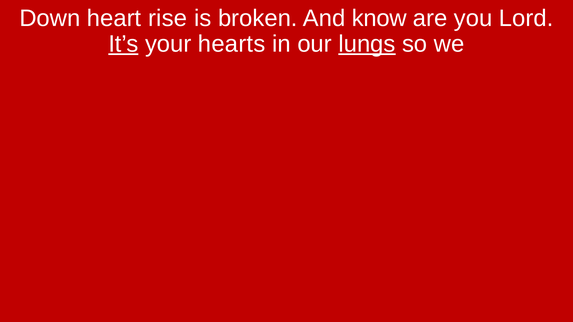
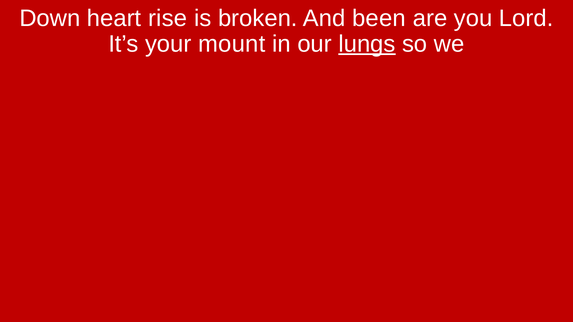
know: know -> been (379, 18)
It’s underline: present -> none (123, 44)
hearts: hearts -> mount (232, 44)
